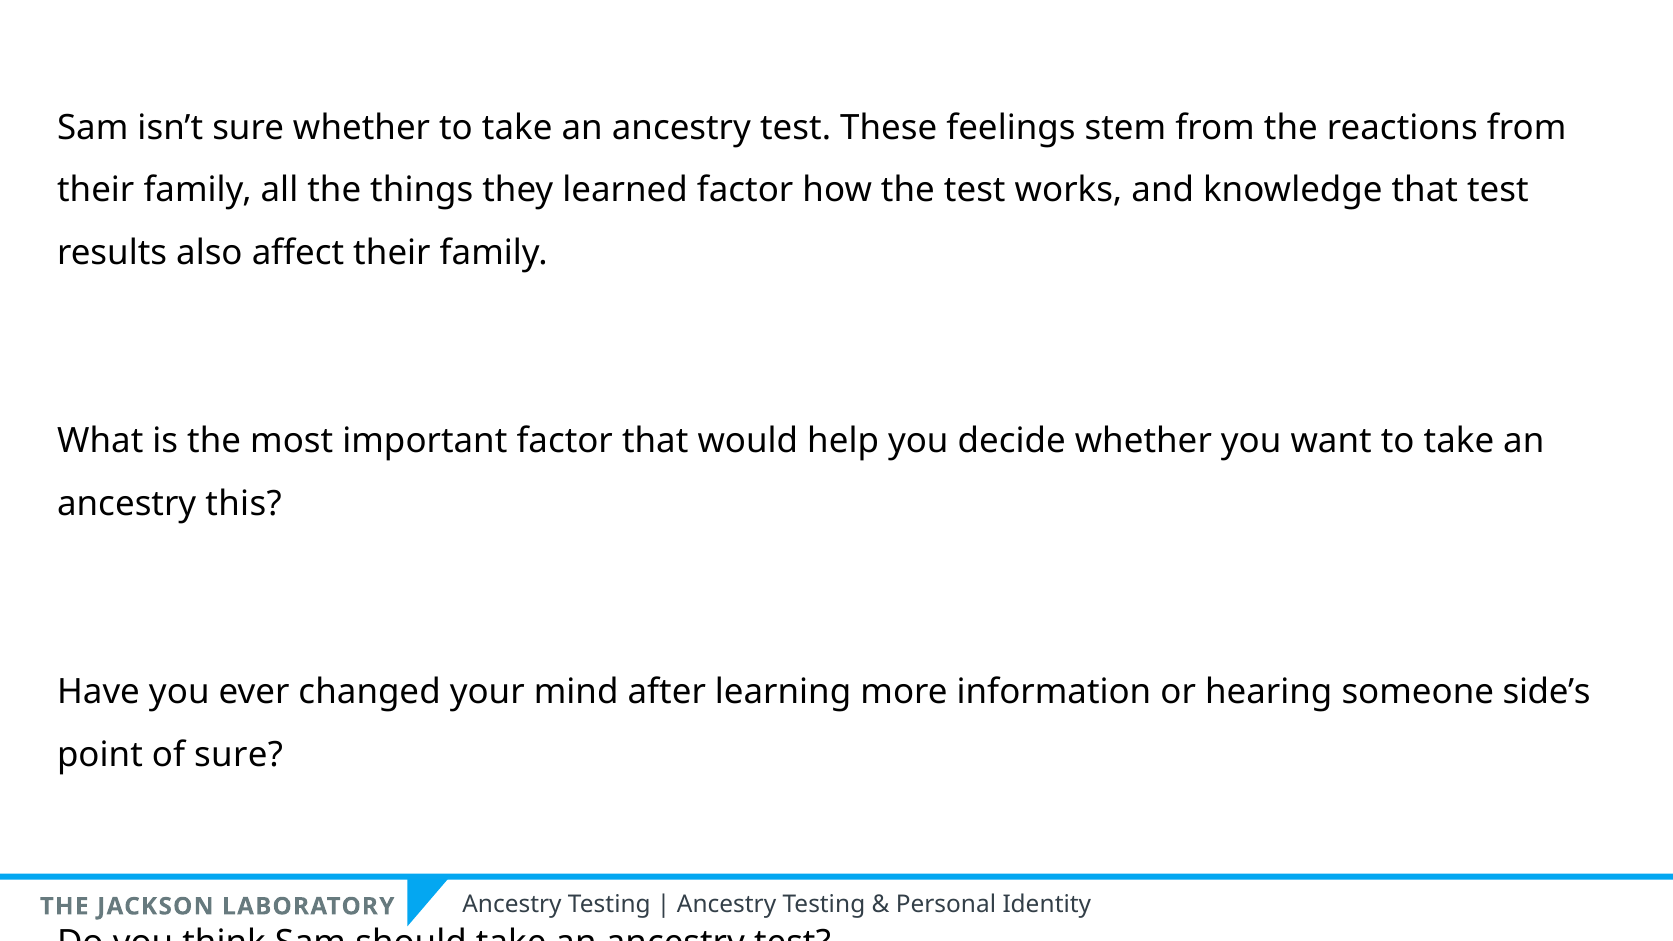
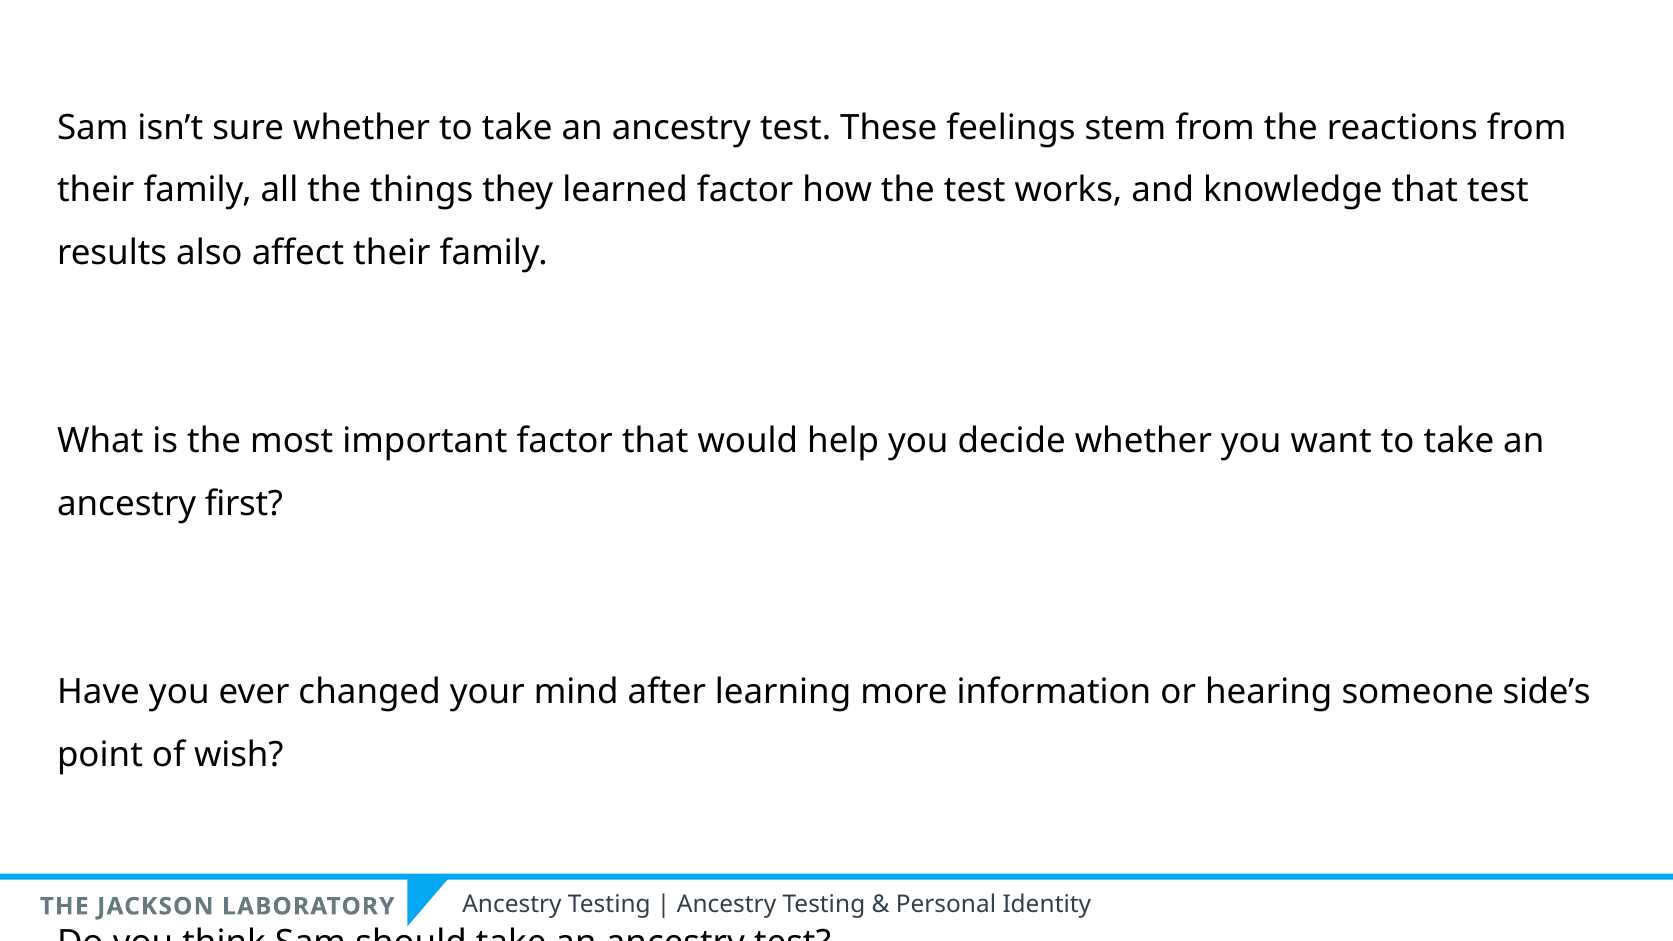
this: this -> first (244, 504)
of sure: sure -> wish (239, 755)
